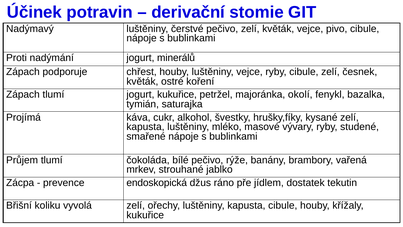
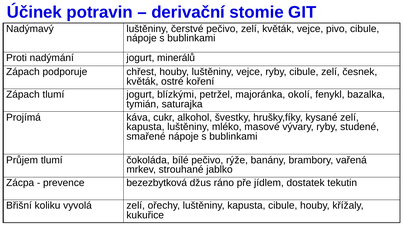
jogurt kukuřice: kukuřice -> blízkými (177, 94)
endoskopická: endoskopická -> bezezbytková (157, 183)
